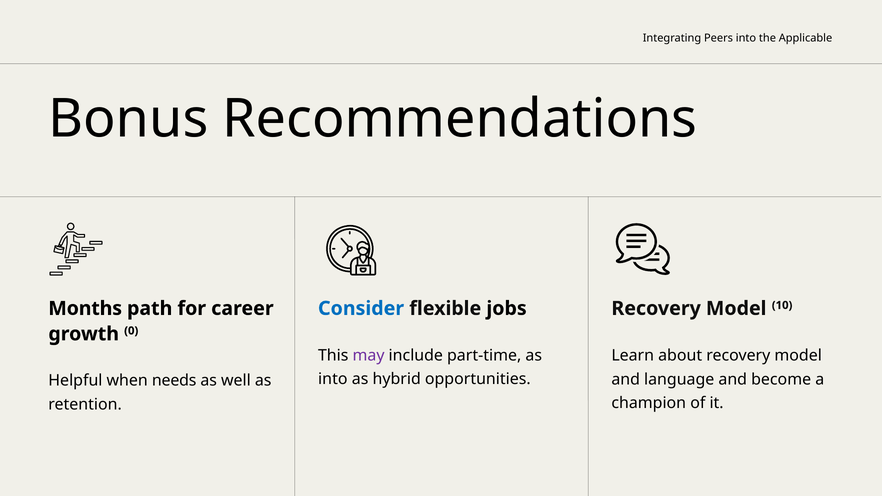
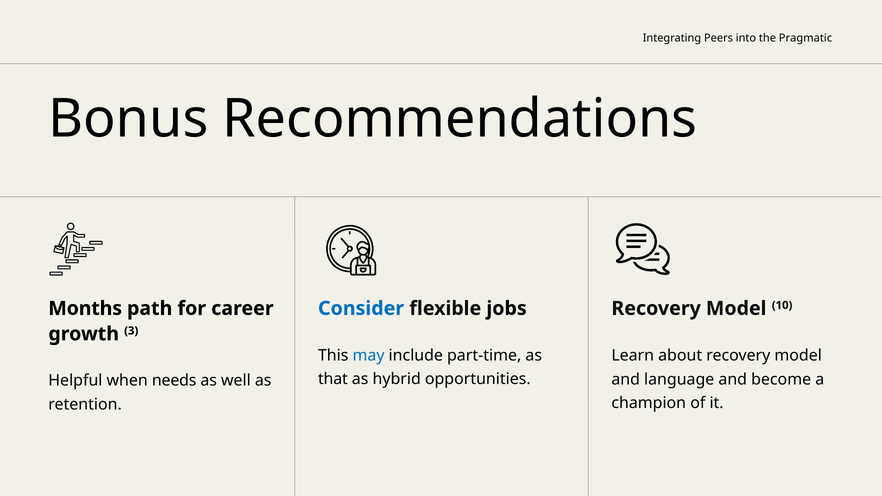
Applicable: Applicable -> Pragmatic (805, 38)
0: 0 -> 3 (131, 331)
may colour: purple -> blue (369, 355)
into: into -> that (333, 379)
